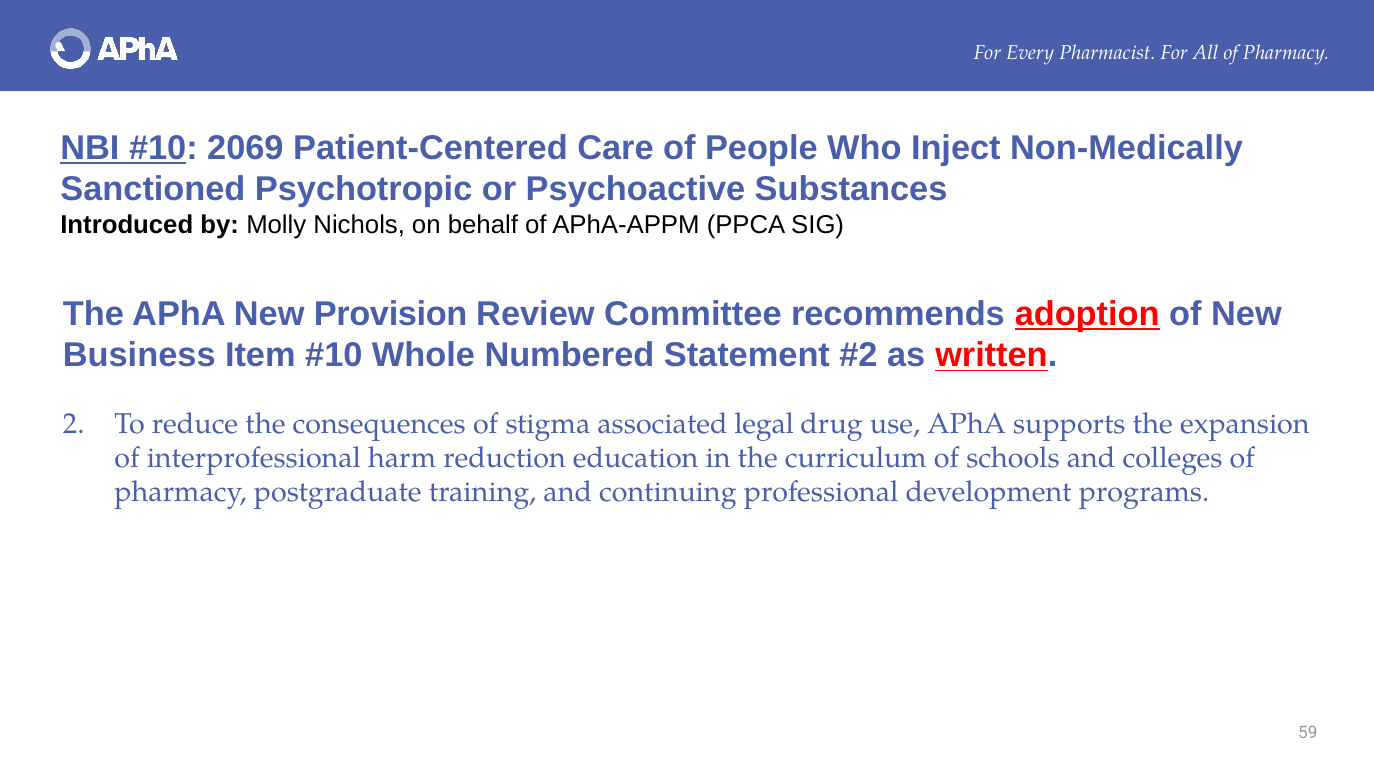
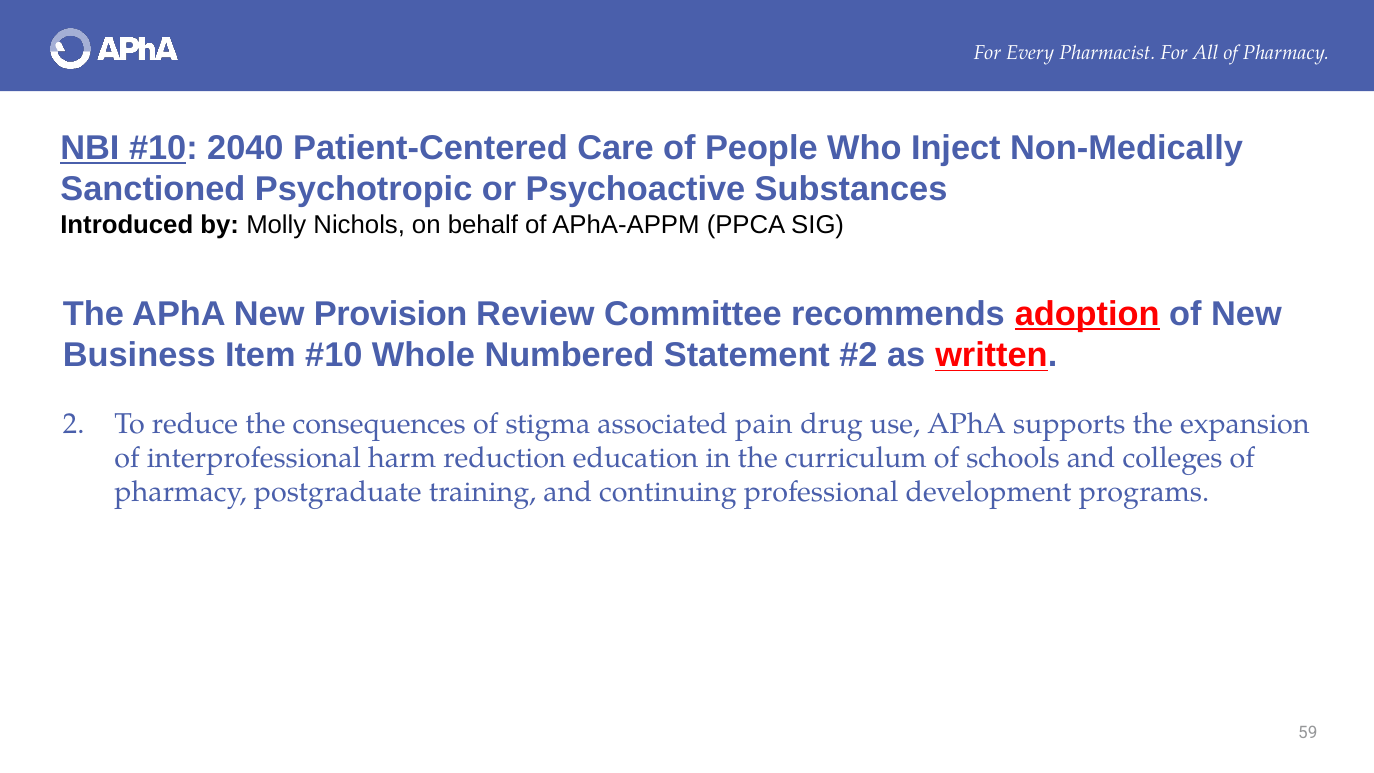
2069: 2069 -> 2040 (245, 148)
legal: legal -> pain (764, 424)
